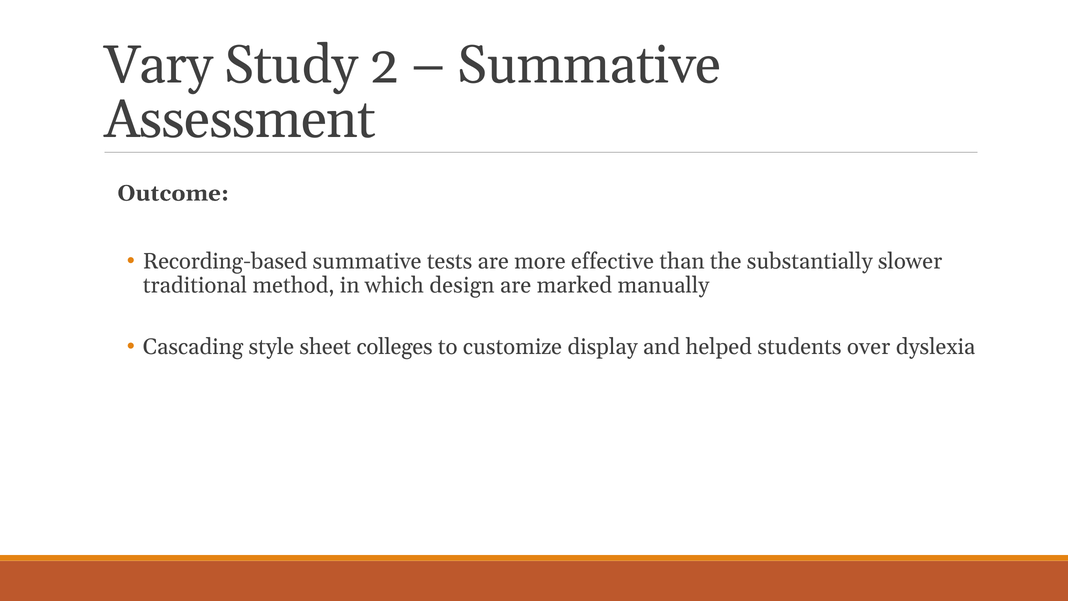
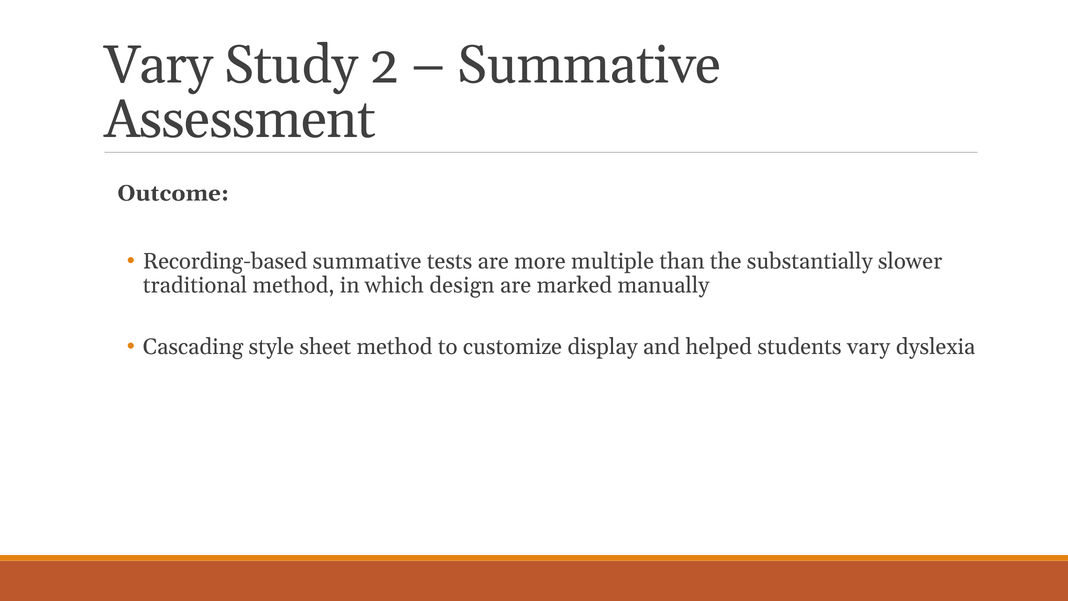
effective: effective -> multiple (613, 261)
sheet colleges: colleges -> method (395, 347)
students over: over -> vary (869, 347)
